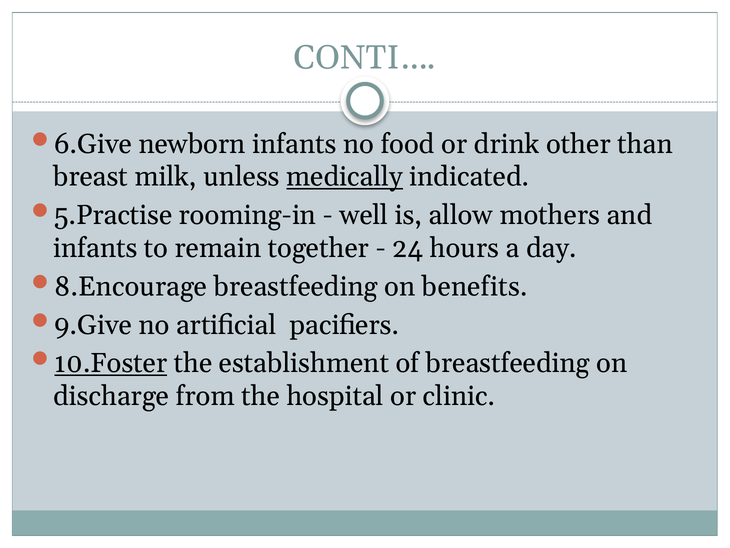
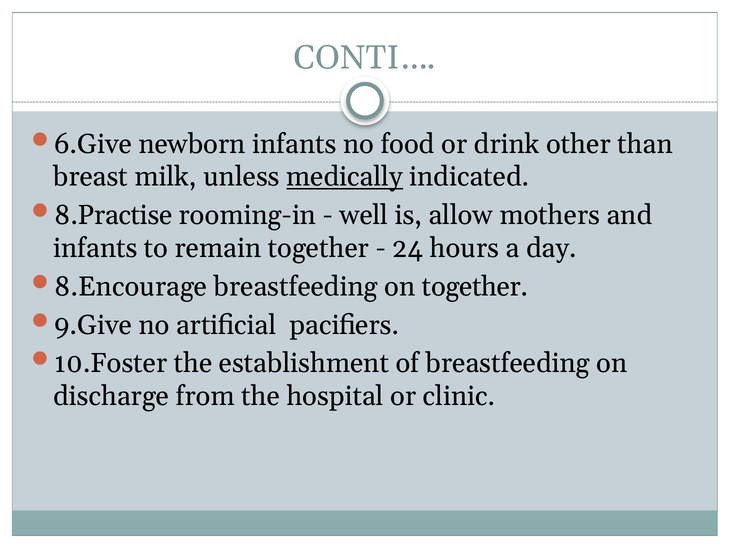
5.Practise: 5.Practise -> 8.Practise (113, 215)
on benefits: benefits -> together (475, 286)
10.Foster underline: present -> none (111, 363)
